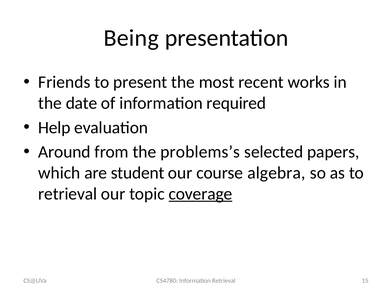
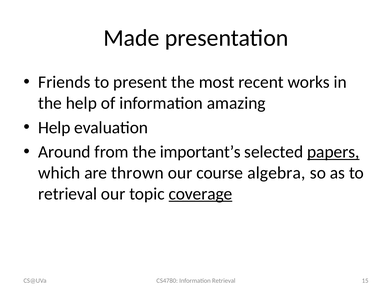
Being: Being -> Made (131, 38)
the date: date -> help (81, 103)
required: required -> amazing (236, 103)
problems’s: problems’s -> important’s (200, 152)
papers underline: none -> present (333, 152)
student: student -> thrown (137, 173)
